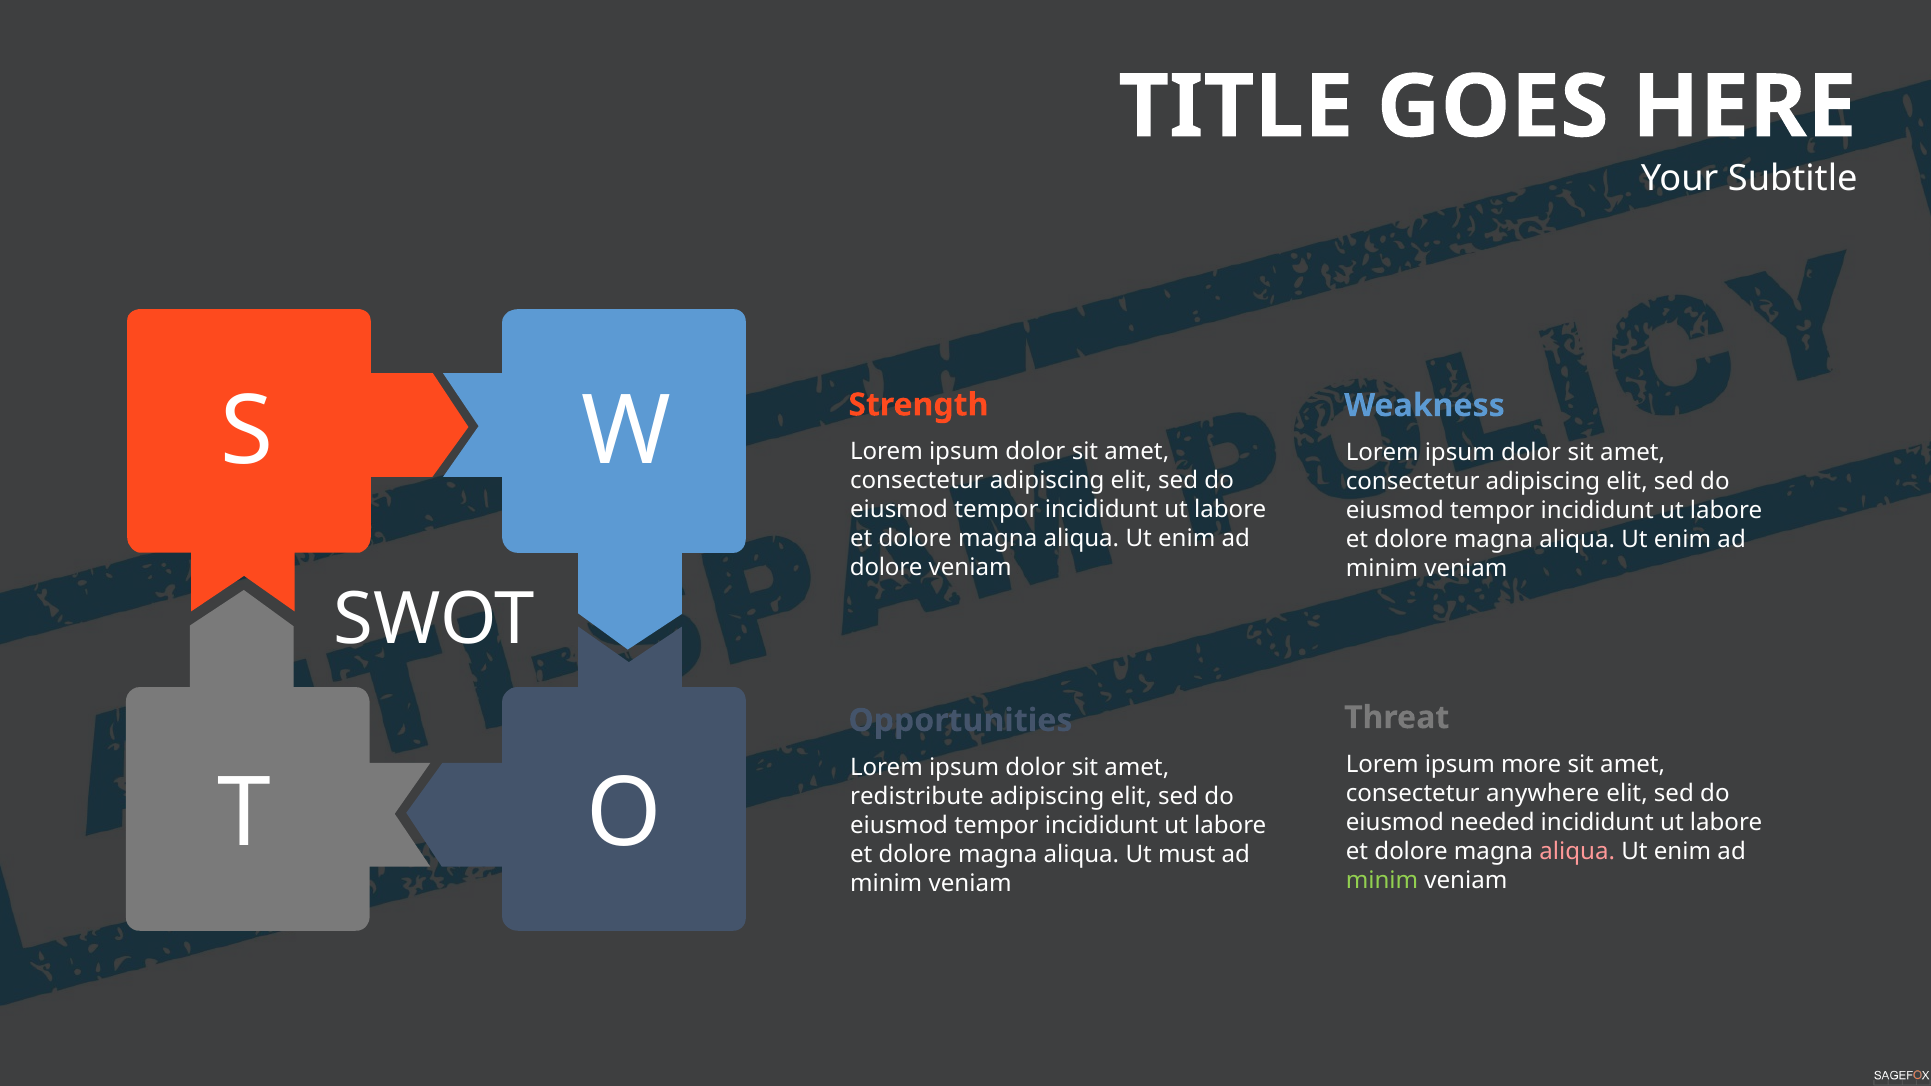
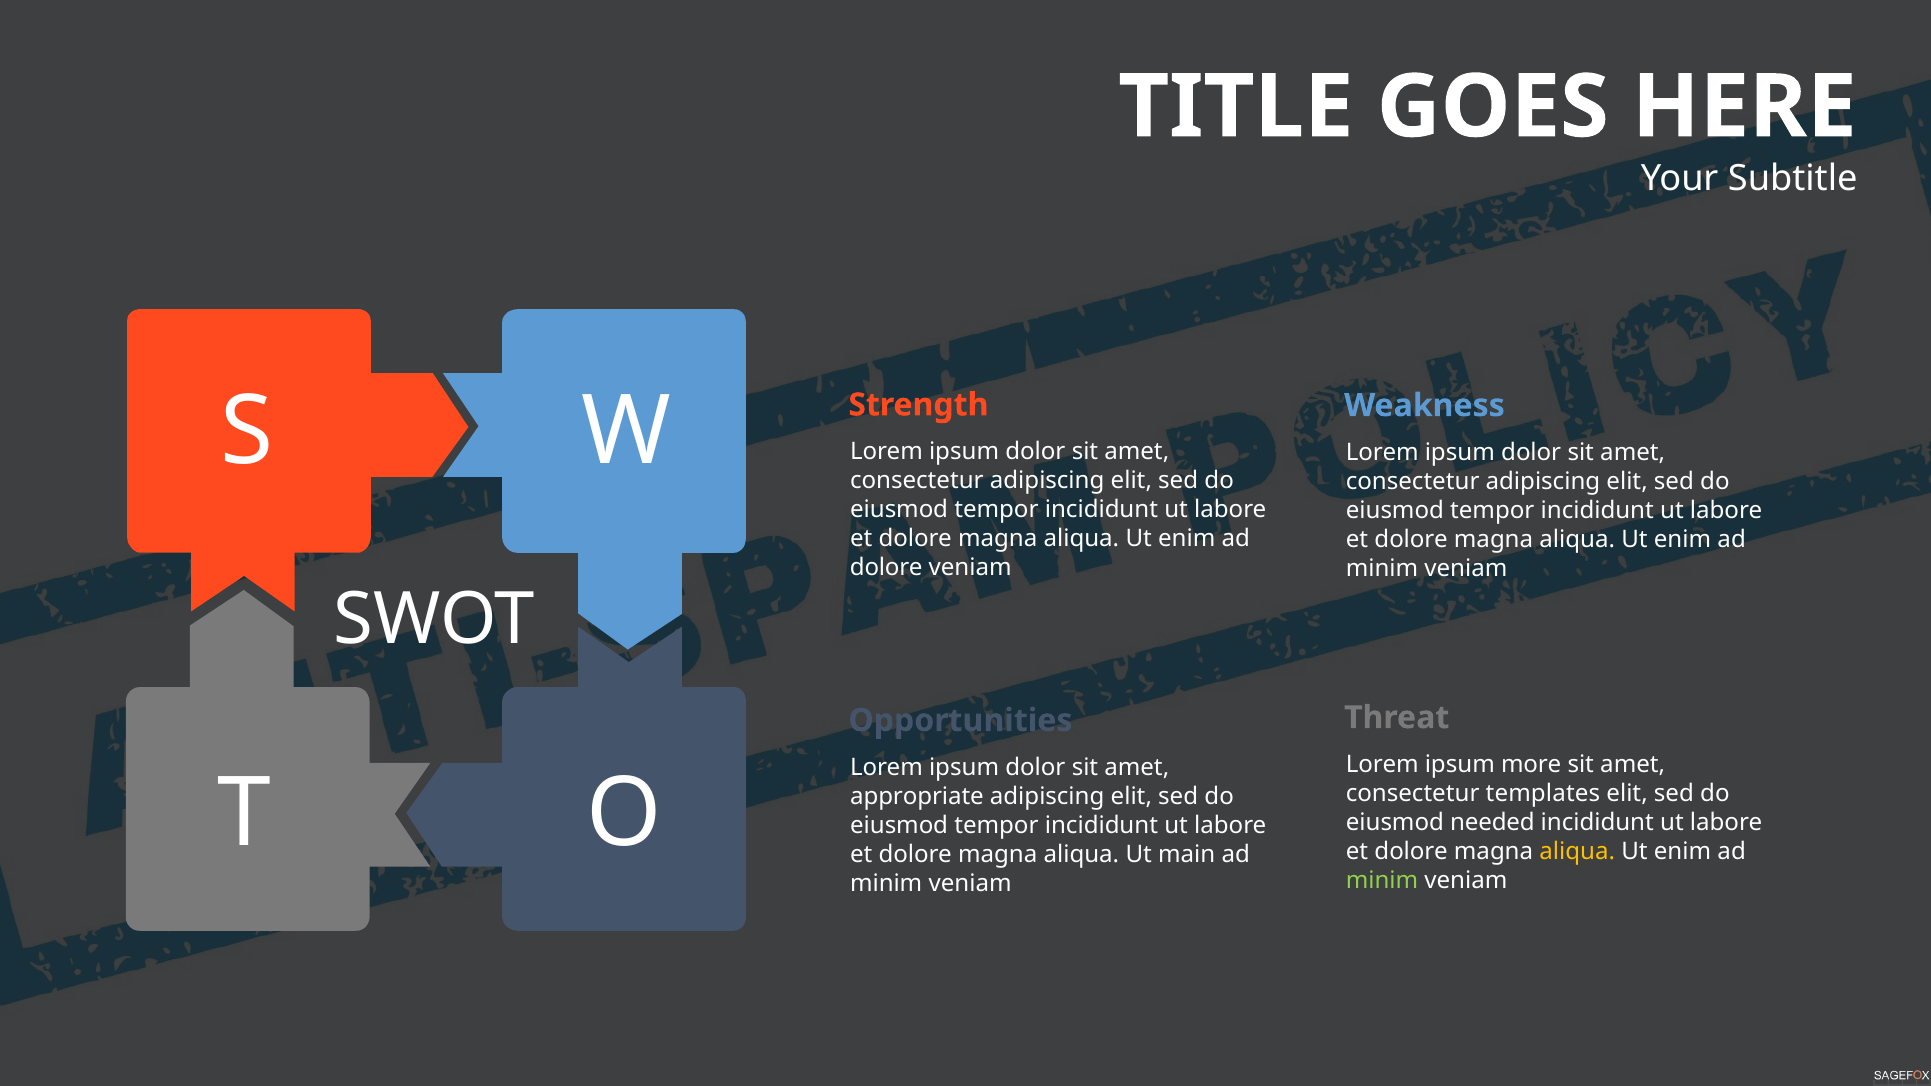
anywhere: anywhere -> templates (1543, 794)
redistribute: redistribute -> appropriate (917, 797)
aliqua colour: pink -> yellow (1577, 852)
must: must -> main (1187, 854)
